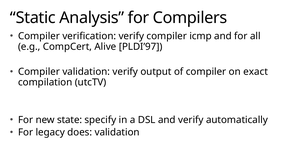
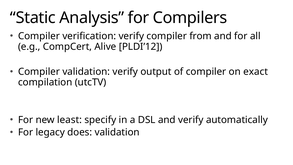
icmp: icmp -> from (201, 36)
PLDI’97: PLDI’97 -> PLDI’12 (141, 47)
state: state -> least (70, 120)
